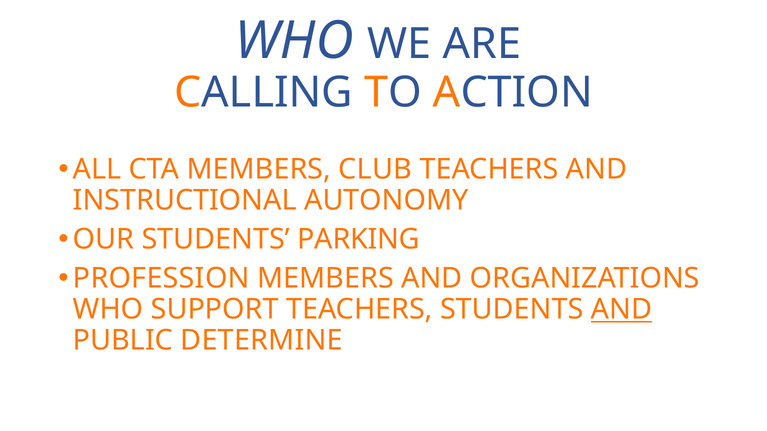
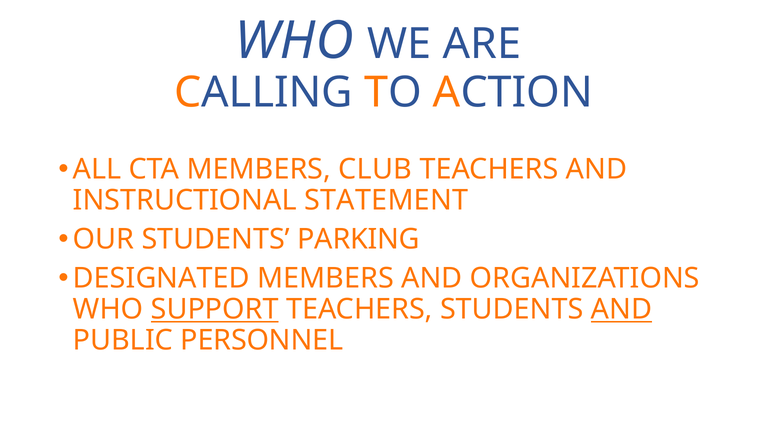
AUTONOMY: AUTONOMY -> STATEMENT (386, 200)
PROFESSION: PROFESSION -> DESIGNATED (161, 279)
SUPPORT underline: none -> present (215, 310)
DETERMINE: DETERMINE -> PERSONNEL (262, 341)
